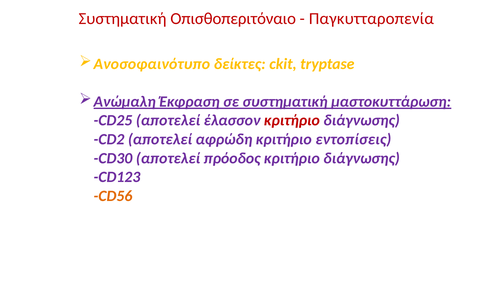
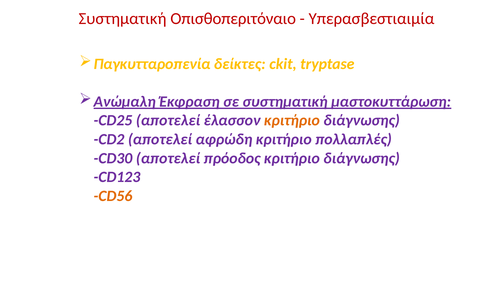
Παγκυτταροπενία: Παγκυτταροπενία -> Υπερασβεστιαιμία (372, 19)
Ανοσοφαινότυπο: Ανοσοφαινότυπο -> Παγκυτταροπενία (152, 64)
κριτήριο colour: red -> orange (292, 121)
εντοπίσεις: εντοπίσεις -> πολλαπλές (354, 140)
